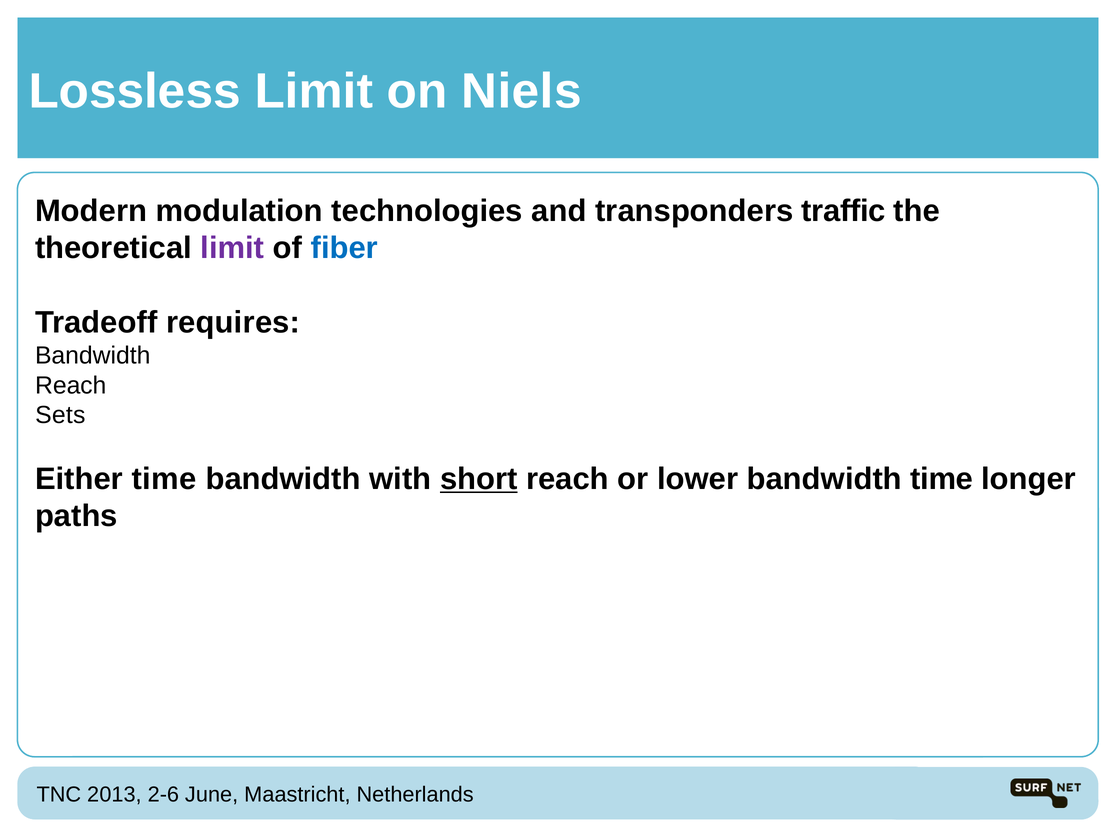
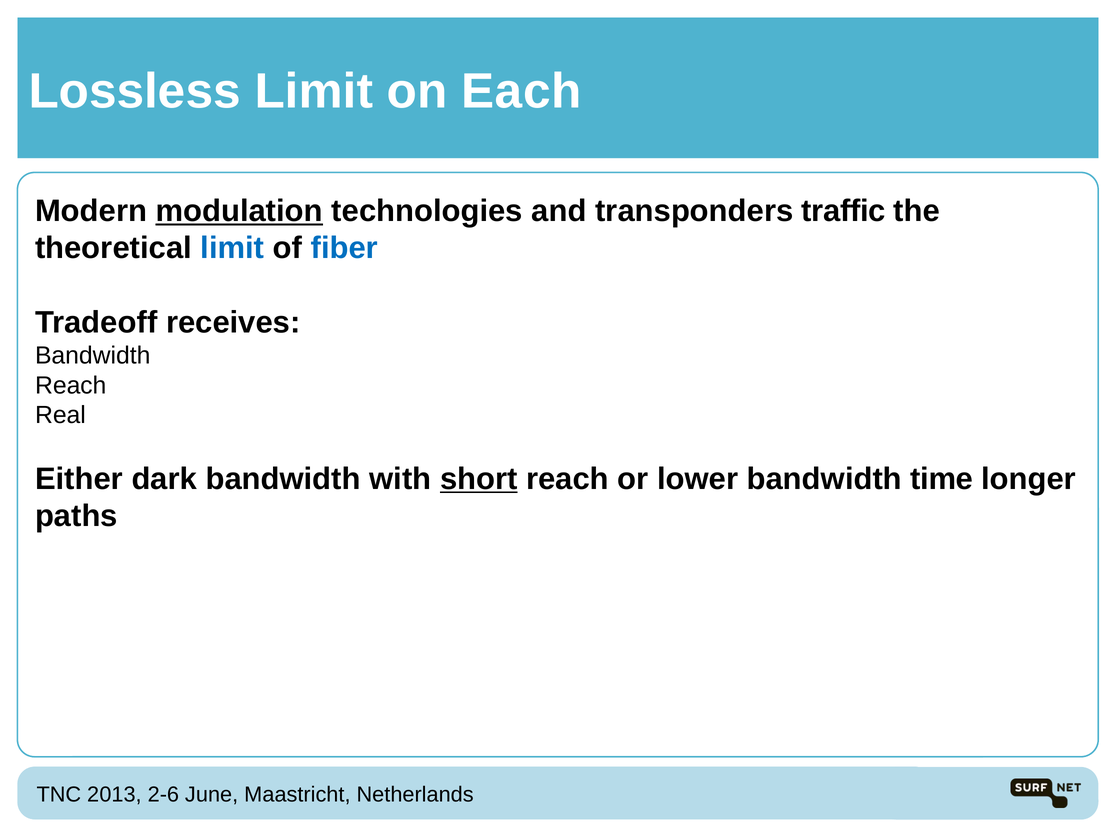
Niels: Niels -> Each (521, 91)
modulation underline: none -> present (239, 211)
limit colour: purple -> blue (232, 248)
requires: requires -> receives (233, 323)
Sets: Sets -> Real (60, 415)
Either time: time -> dark (164, 479)
